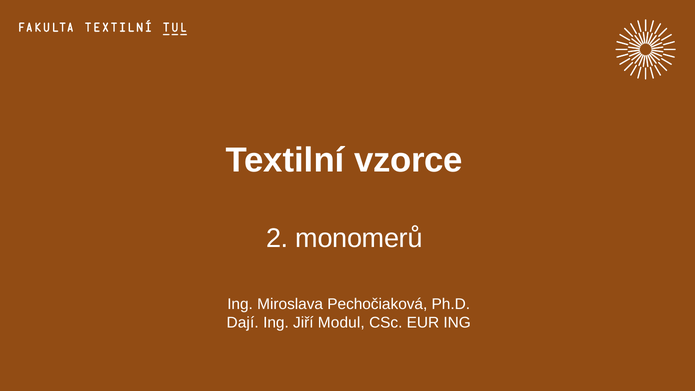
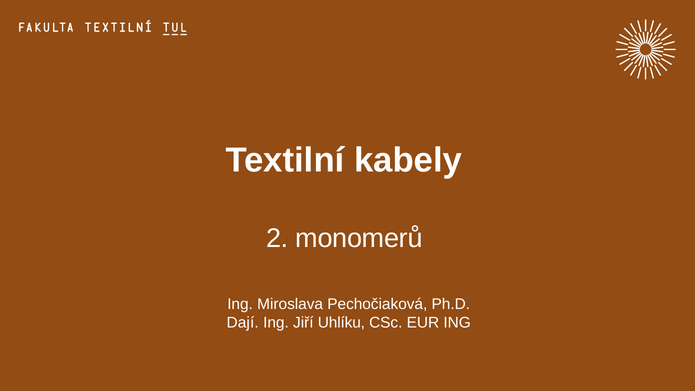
vzorce: vzorce -> kabely (408, 160)
Modul: Modul -> Uhlíku (341, 323)
